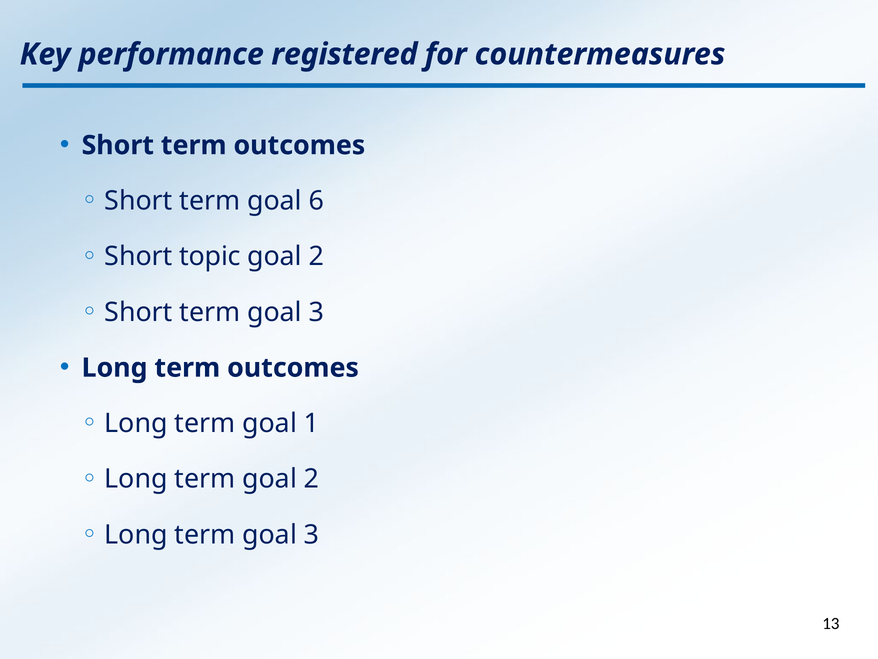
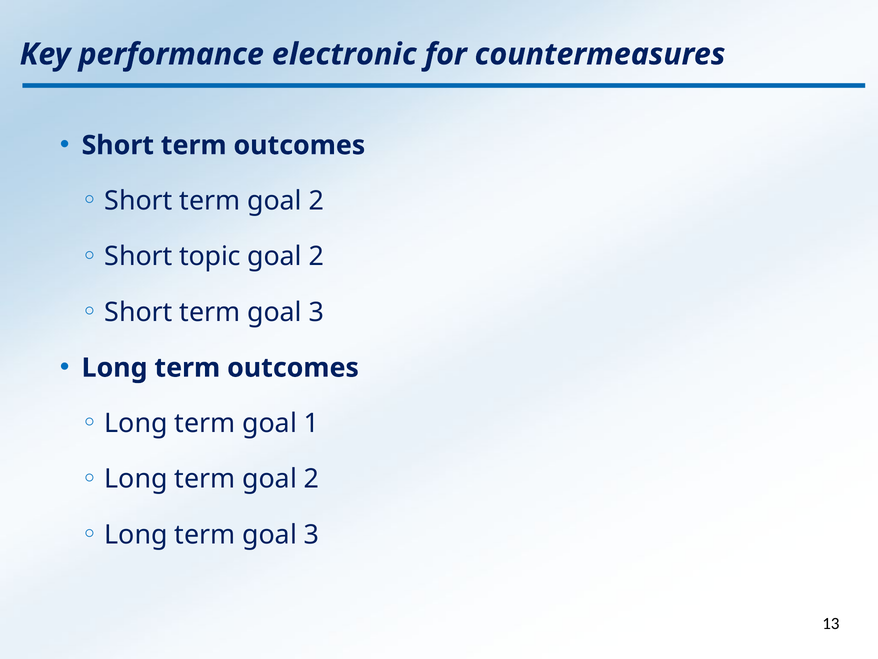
registered: registered -> electronic (344, 54)
Short term goal 6: 6 -> 2 (316, 201)
